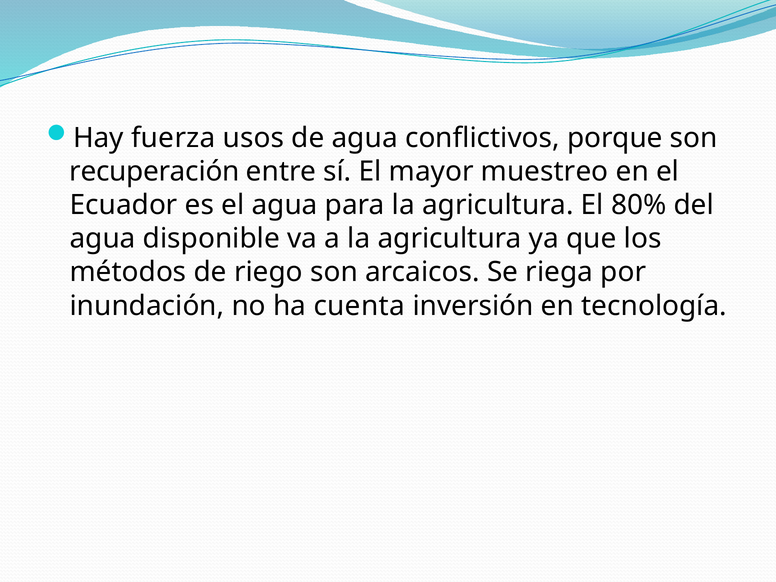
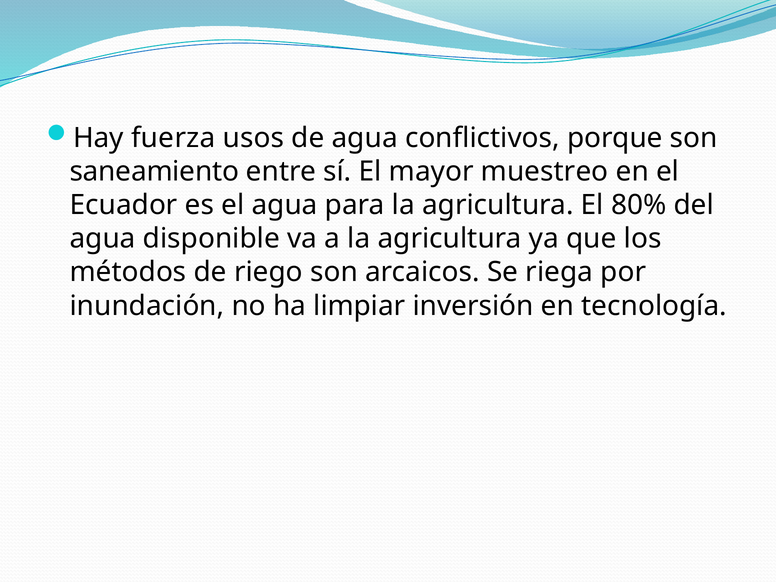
recuperación: recuperación -> saneamiento (154, 171)
cuenta: cuenta -> limpiar (359, 306)
